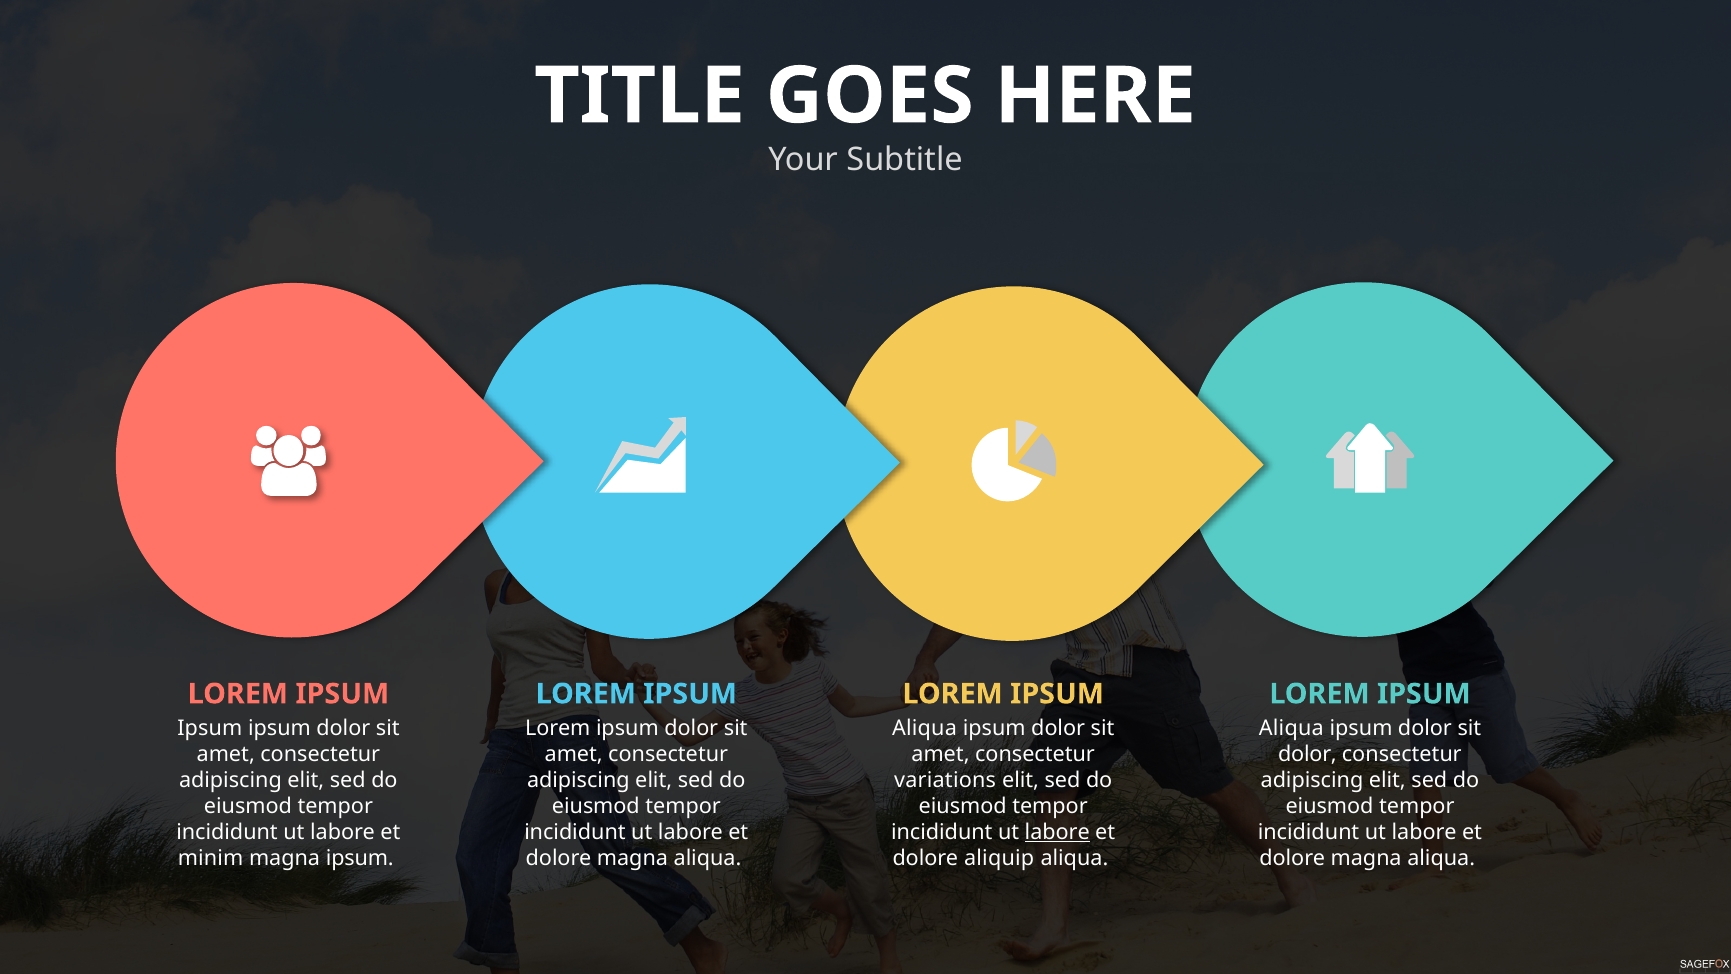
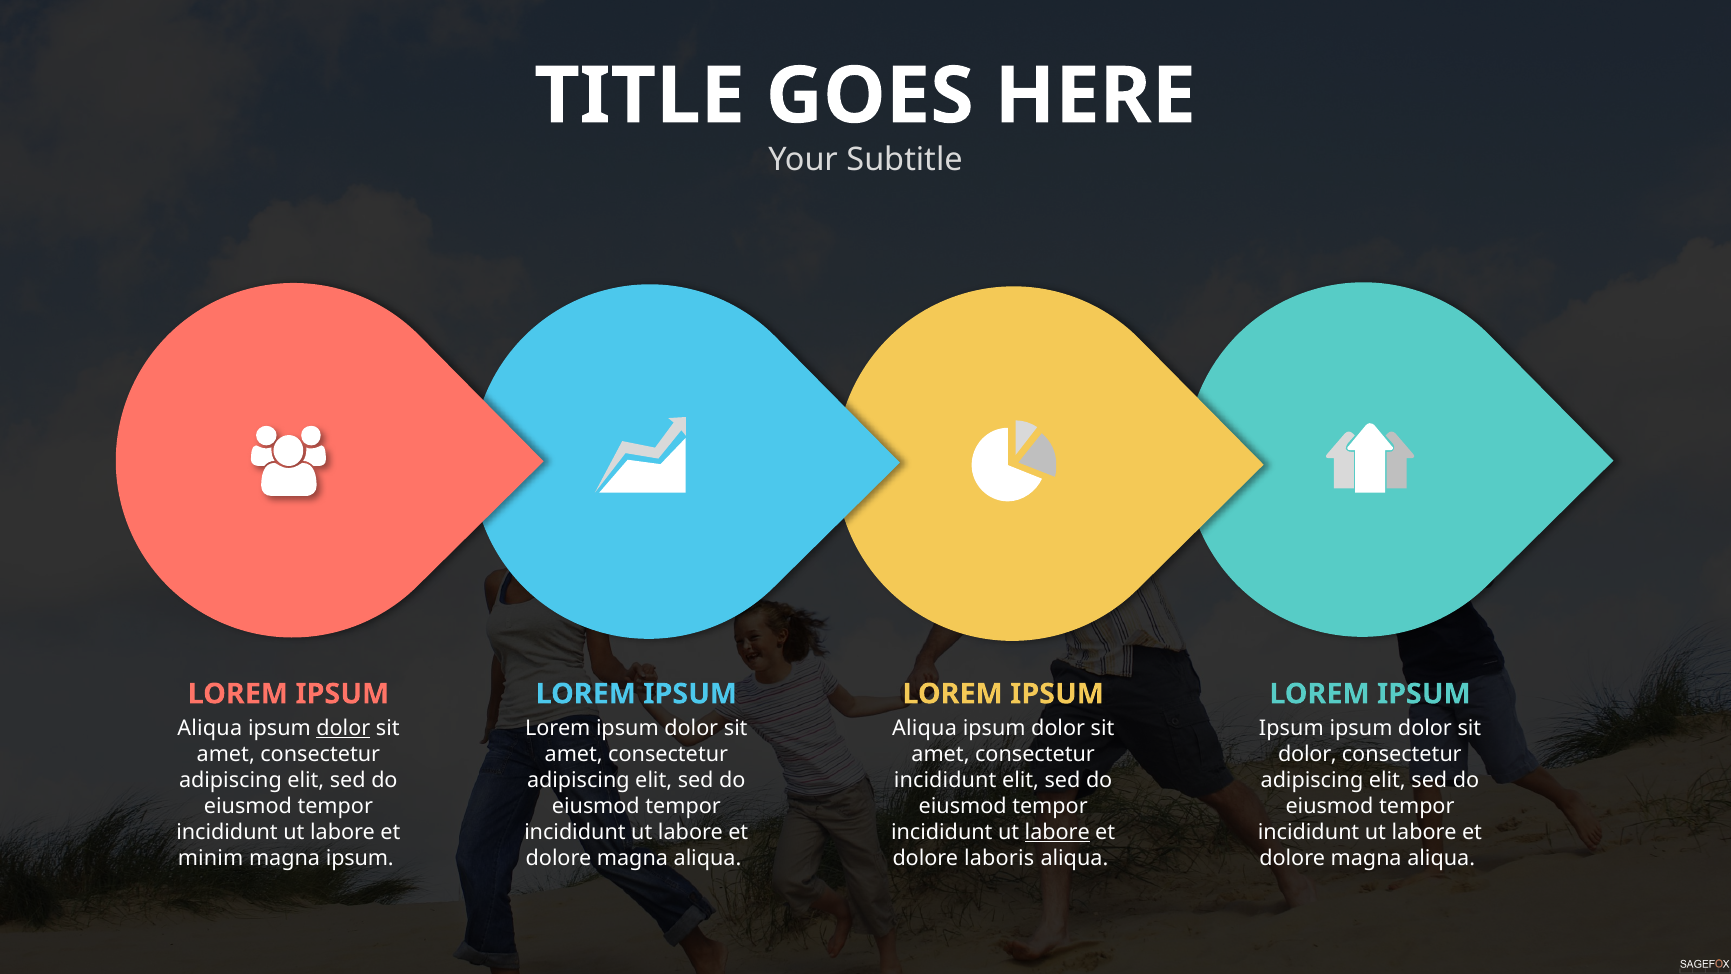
Ipsum: Ipsum -> Aliqua (210, 728)
dolor underline: none -> present (343, 728)
Aliqua: Aliqua -> Ipsum (1291, 728)
variations: variations -> incididunt (945, 780)
aliquip: aliquip -> laboris (999, 858)
